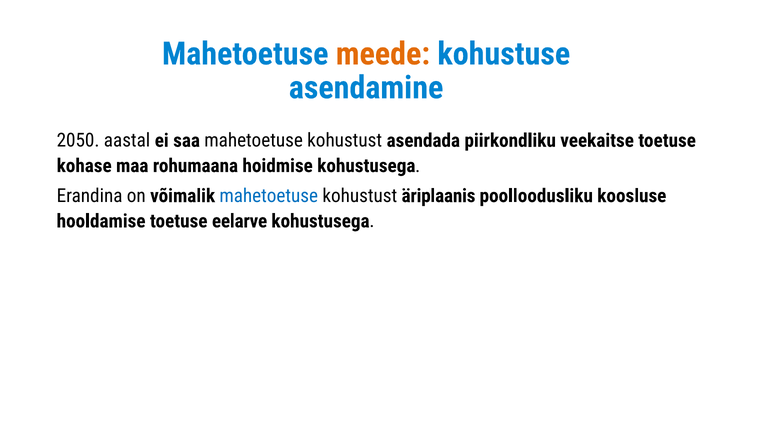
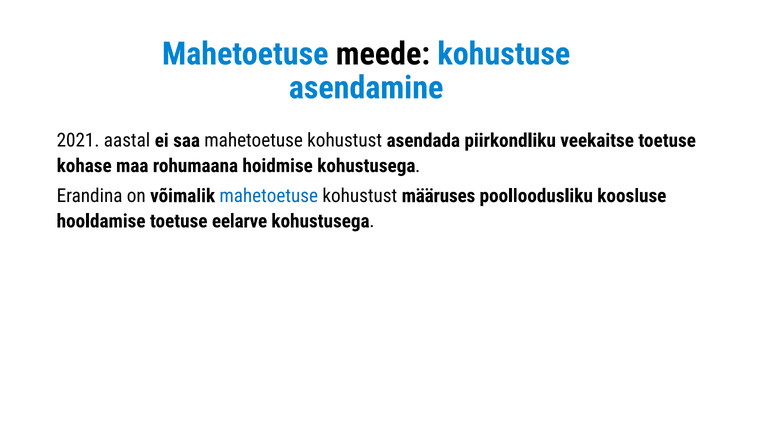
meede colour: orange -> black (383, 54)
2050: 2050 -> 2021 (78, 141)
äriplaanis: äriplaanis -> määruses (438, 196)
